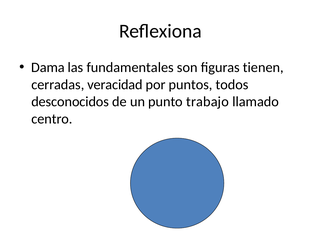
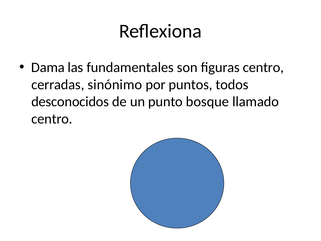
figuras tienen: tienen -> centro (263, 67)
veracidad: veracidad -> sinónimo (115, 84)
trabajo: trabajo -> bosque (208, 102)
